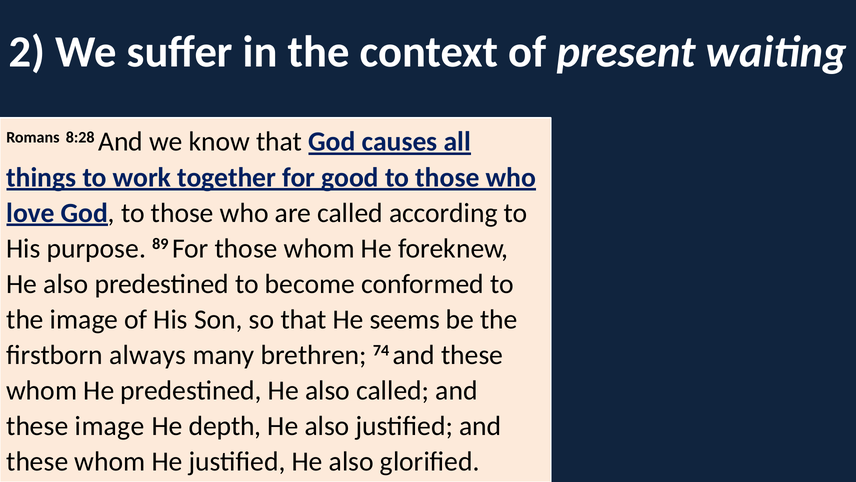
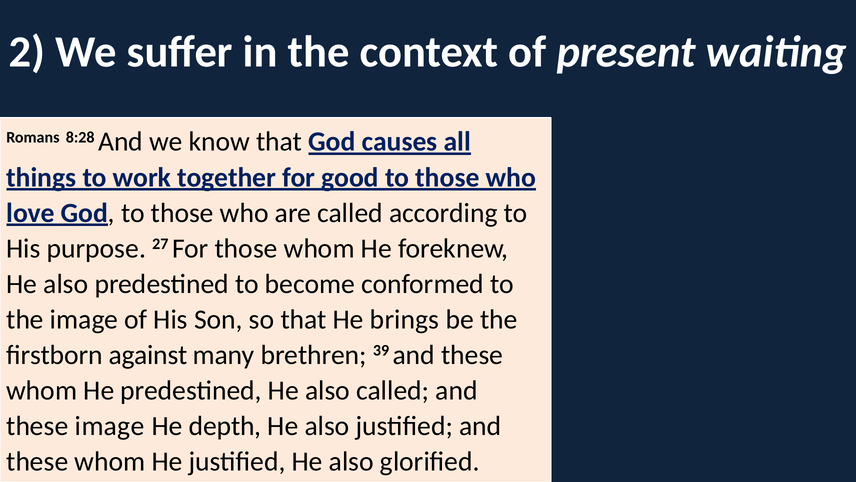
89: 89 -> 27 (160, 244)
seems: seems -> brings (405, 319)
always: always -> against (148, 355)
74: 74 -> 39 (381, 350)
